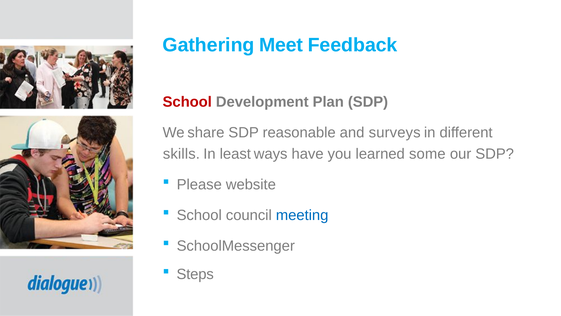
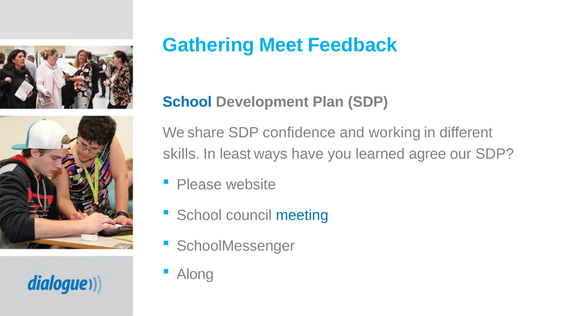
School colour: red -> blue (187, 102)
reasonable: reasonable -> confidence (299, 132)
surveys: surveys -> working (395, 132)
some: some -> agree (427, 154)
Steps: Steps -> Along (195, 274)
